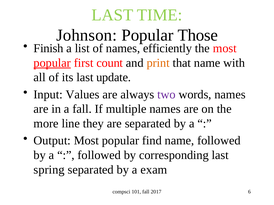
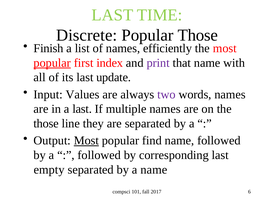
Johnson: Johnson -> Discrete (87, 35)
count: count -> index (110, 63)
print colour: orange -> purple (158, 63)
a fall: fall -> last (82, 109)
more: more -> those (46, 124)
Most underline: none -> present (86, 141)
spring: spring -> empty (49, 170)
a exam: exam -> name (154, 170)
